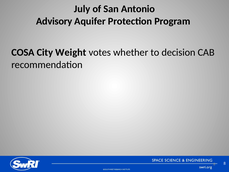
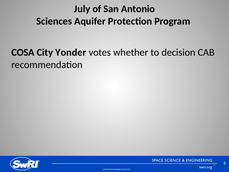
Advisory: Advisory -> Sciences (54, 21)
Weight: Weight -> Yonder (71, 52)
